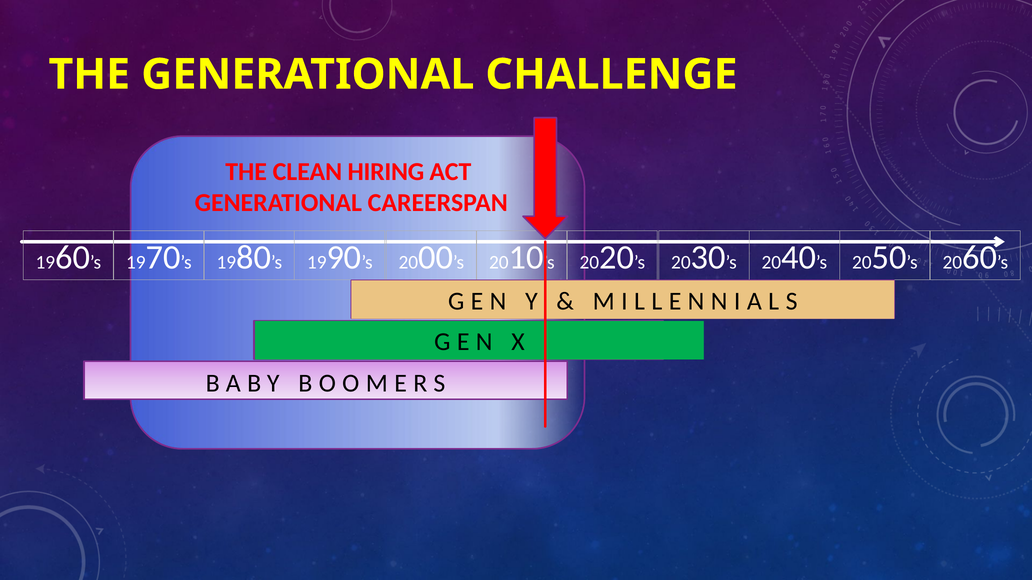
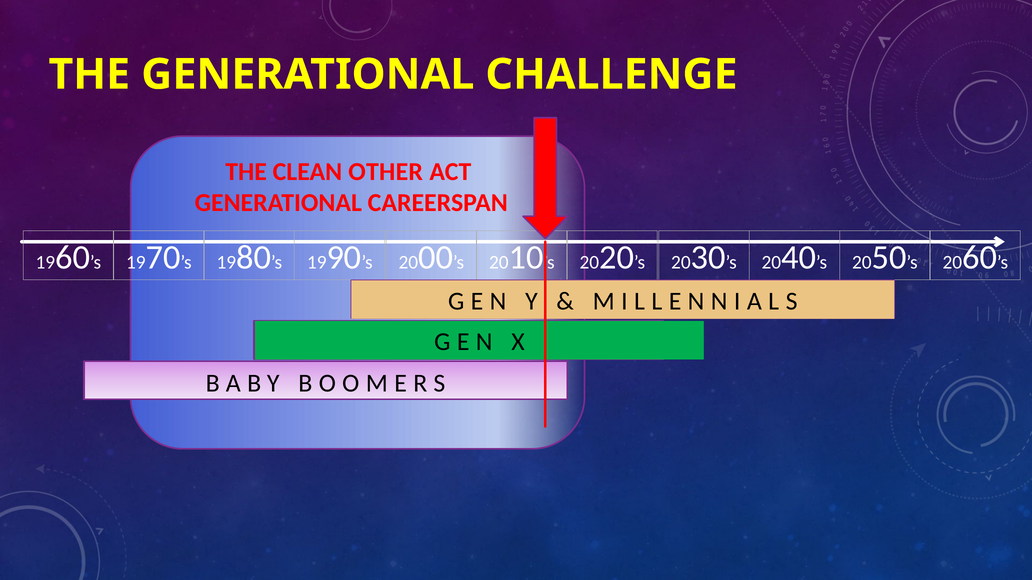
HIRING: HIRING -> OTHER (386, 172)
